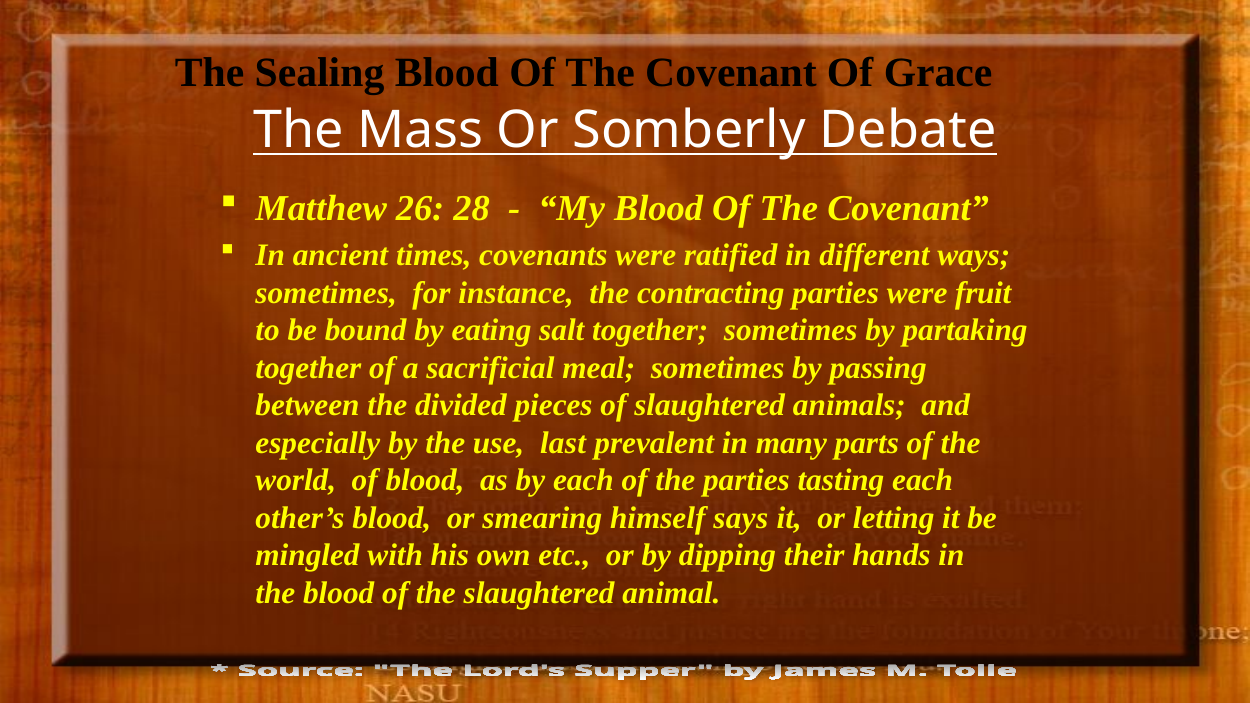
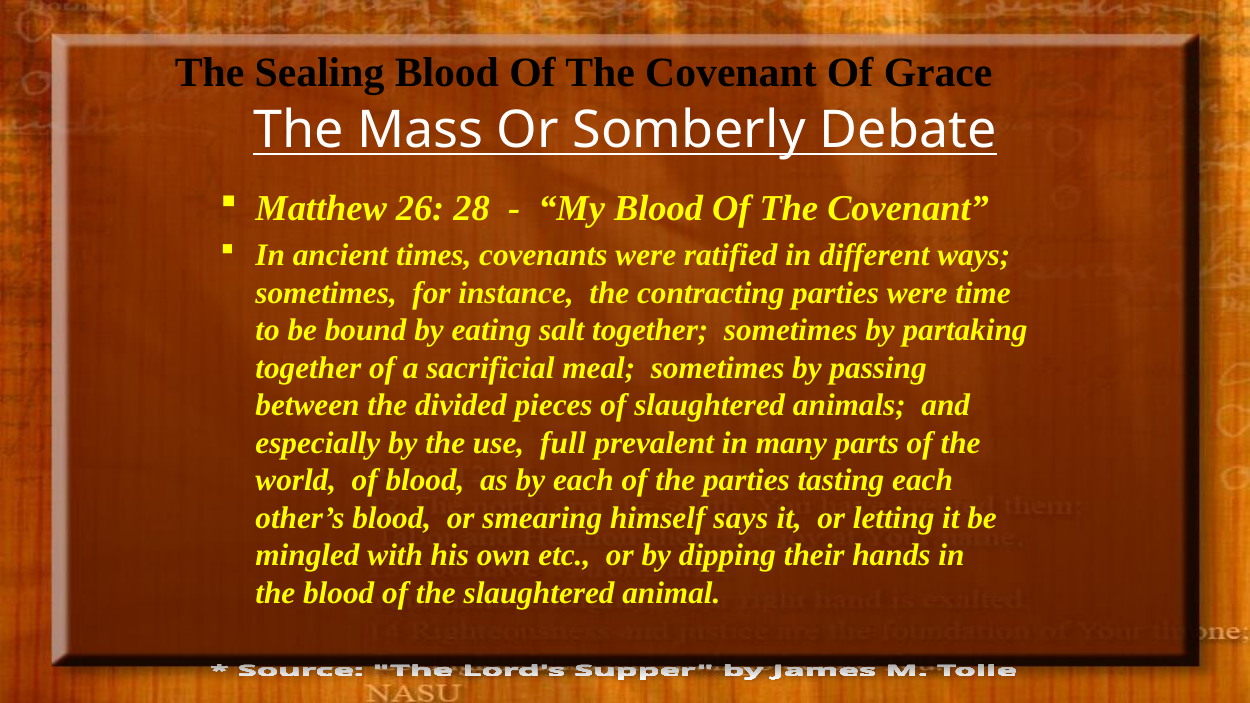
fruit: fruit -> time (983, 293)
last: last -> full (563, 443)
